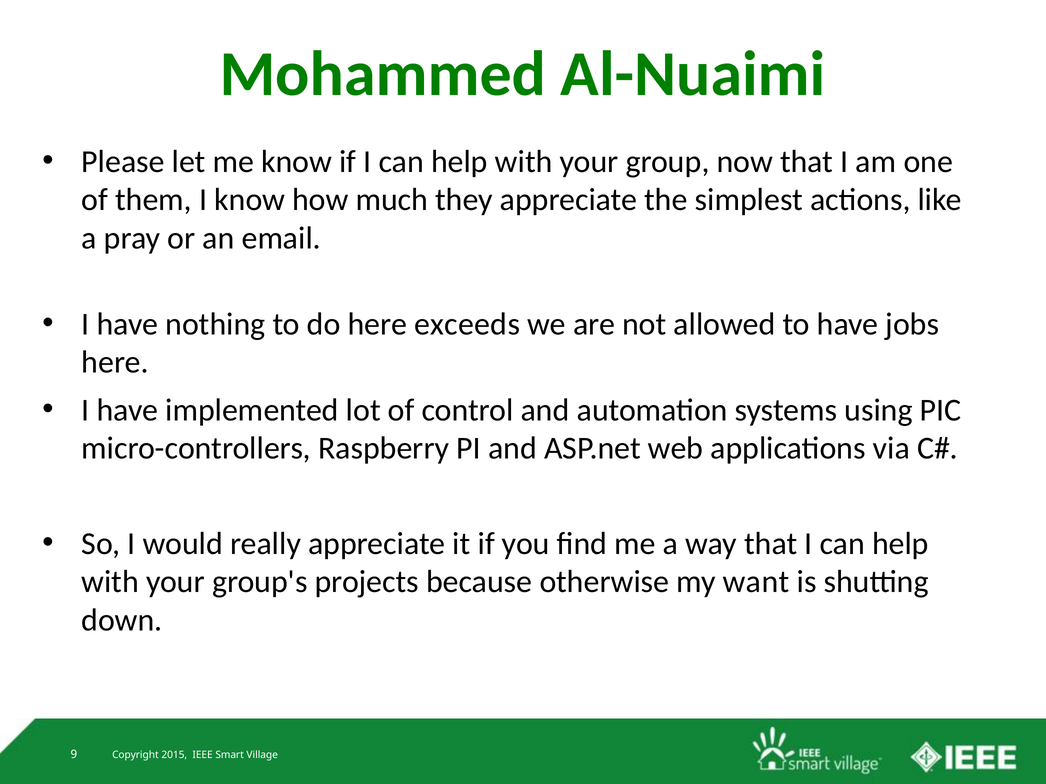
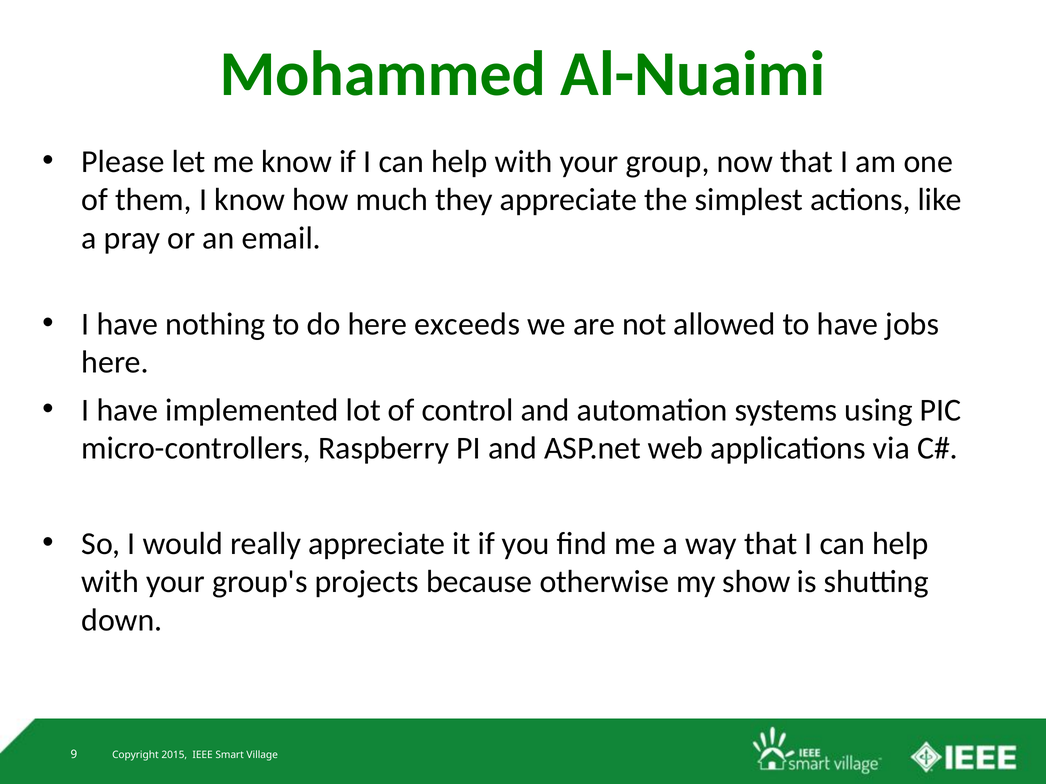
want: want -> show (756, 582)
